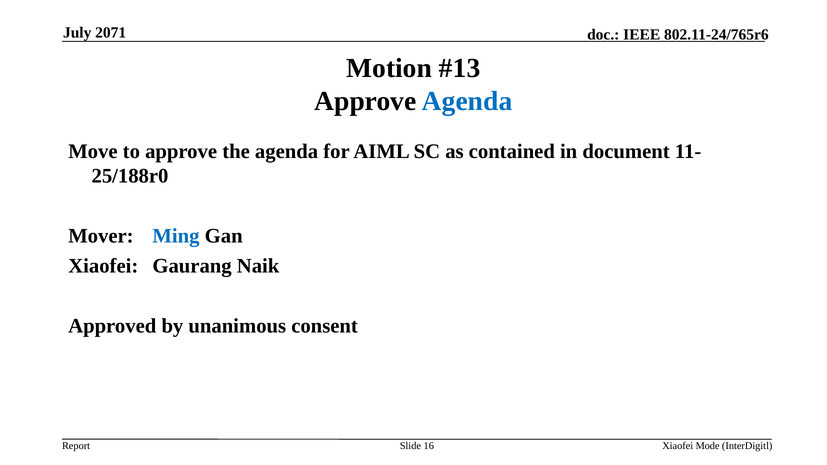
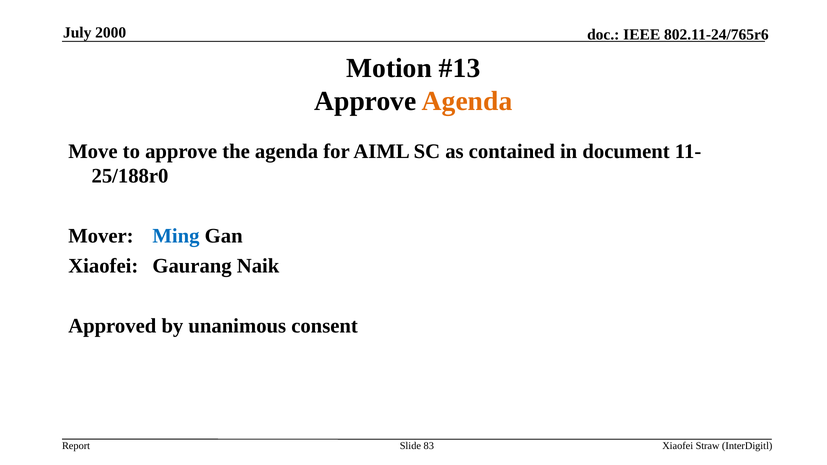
2071: 2071 -> 2000 (111, 33)
Agenda colour: blue -> orange (467, 101)
16: 16 -> 83 (429, 446)
Mode: Mode -> Straw (708, 446)
